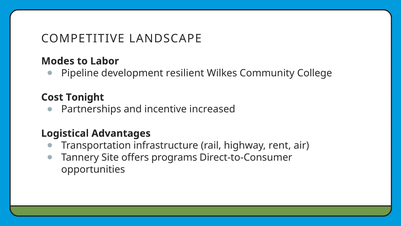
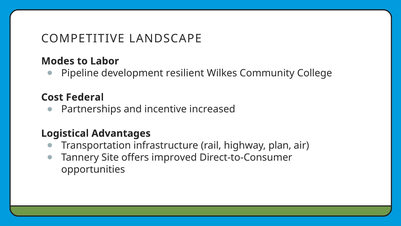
Tonight: Tonight -> Federal (85, 97)
rent: rent -> plan (280, 145)
programs: programs -> improved (174, 157)
